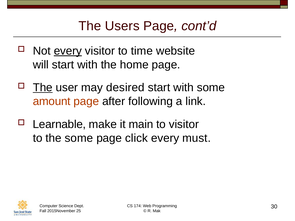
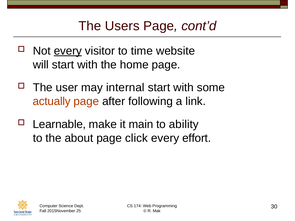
The underline: present -> none (43, 88)
desired: desired -> internal (125, 88)
amount: amount -> actually (52, 101)
to visitor: visitor -> ability (184, 124)
the some: some -> about (79, 138)
must: must -> effort (197, 138)
